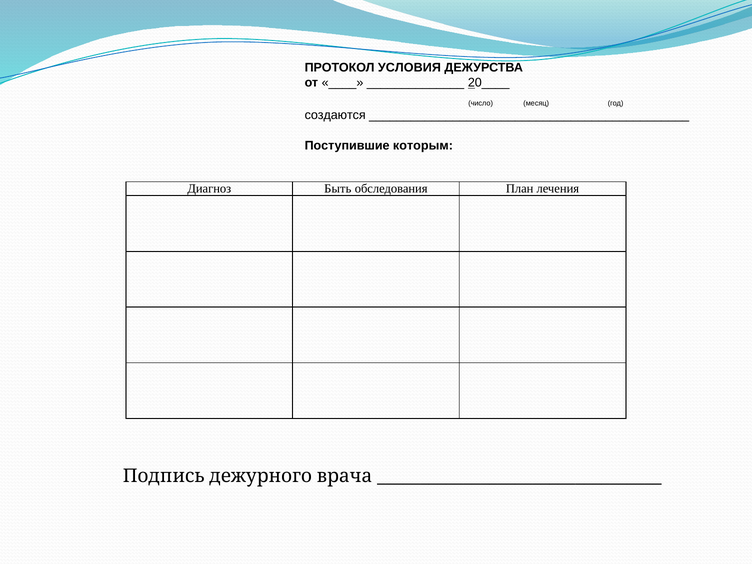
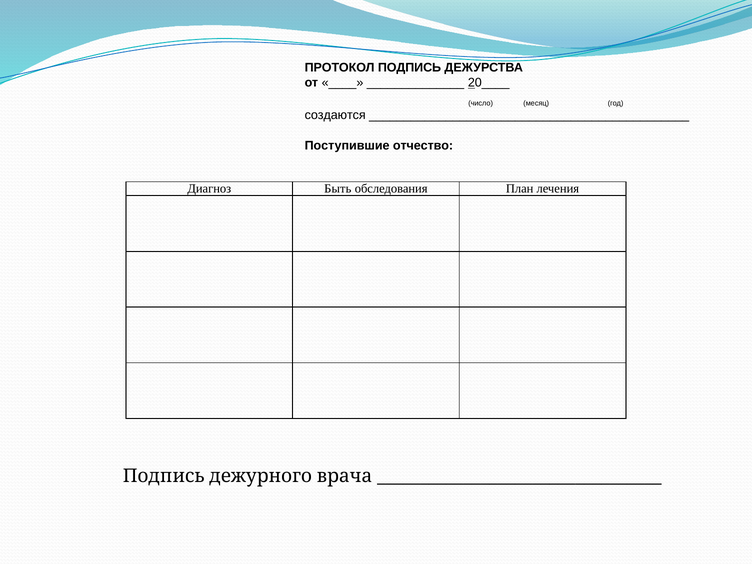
ПРОТОКОЛ УСЛОВИЯ: УСЛОВИЯ -> ПОДПИСЬ (410, 68)
которым: которым -> отчество (423, 145)
